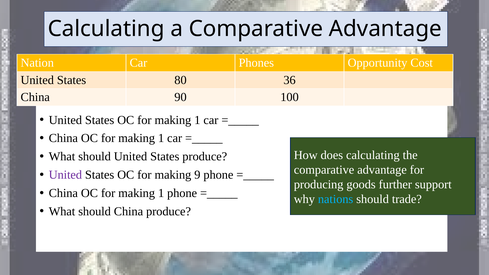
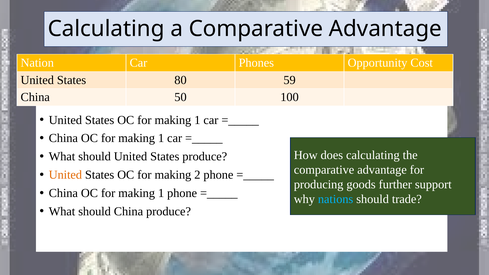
36: 36 -> 59 (290, 80)
90: 90 -> 50 (181, 97)
United colour: purple -> orange (65, 175)
9: 9 -> 2 (197, 175)
